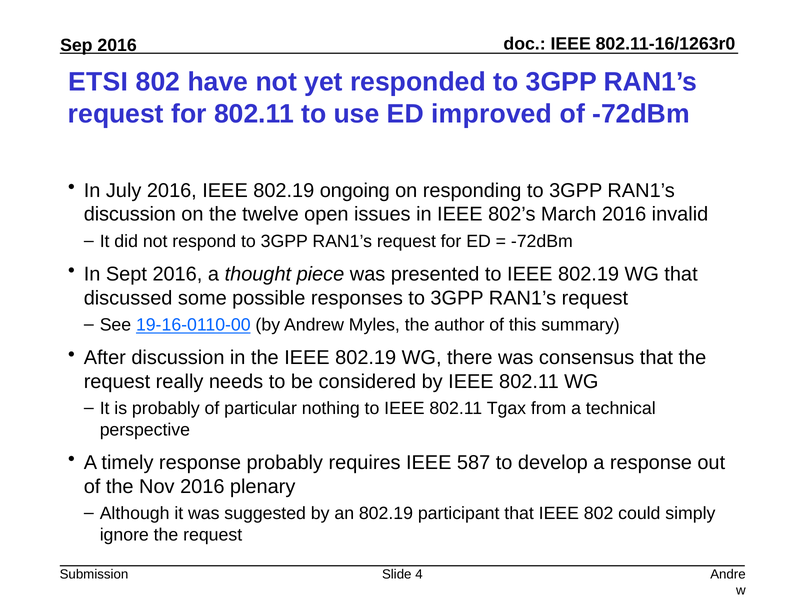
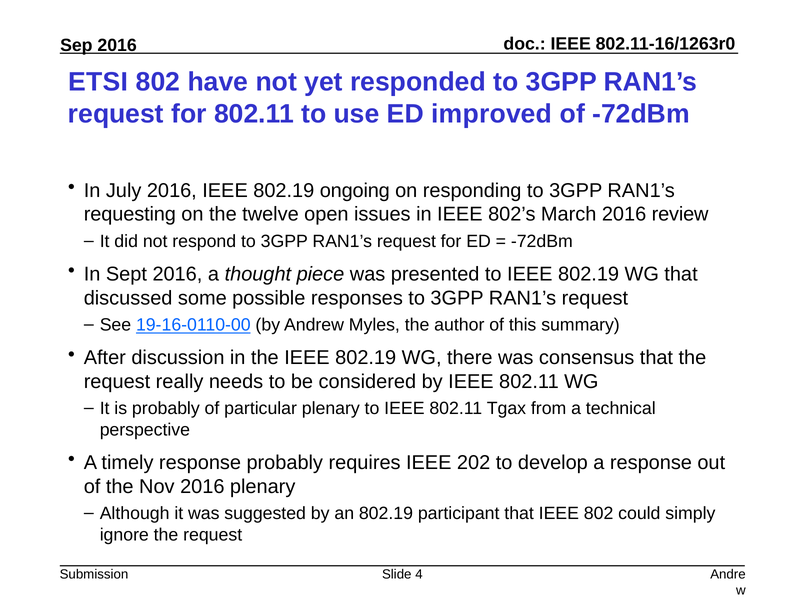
discussion: discussion -> requesting (130, 214)
invalid: invalid -> review (680, 214)
particular nothing: nothing -> plenary (331, 408)
587: 587 -> 202 (474, 462)
